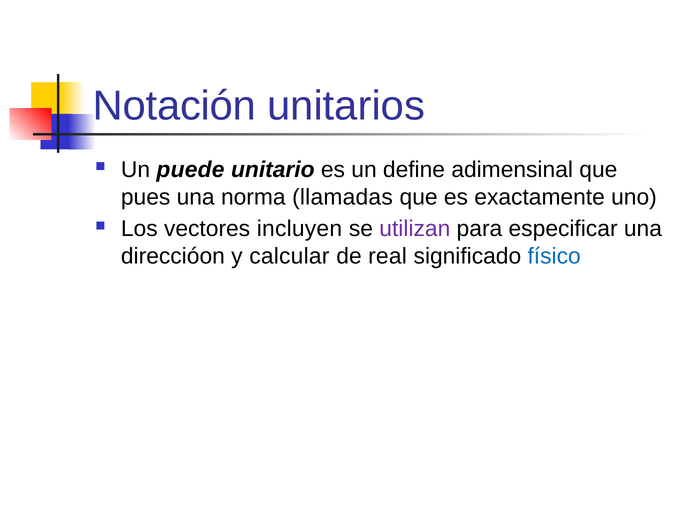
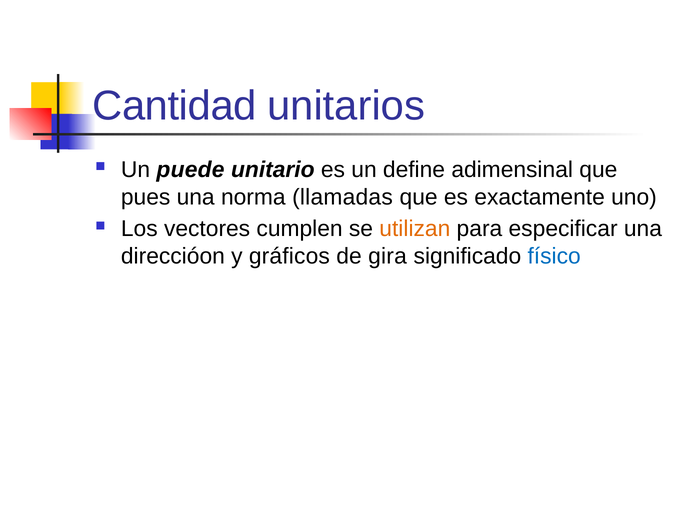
Notación: Notación -> Cantidad (174, 106)
incluyen: incluyen -> cumplen (300, 229)
utilizan colour: purple -> orange (415, 229)
calcular: calcular -> gráficos (289, 256)
real: real -> gira (388, 256)
